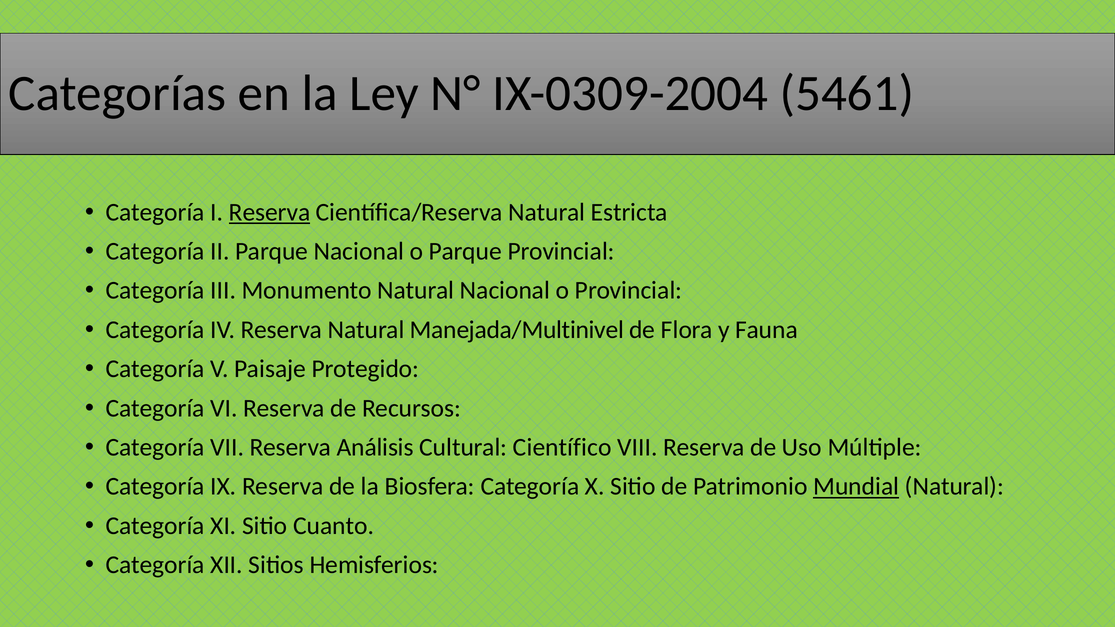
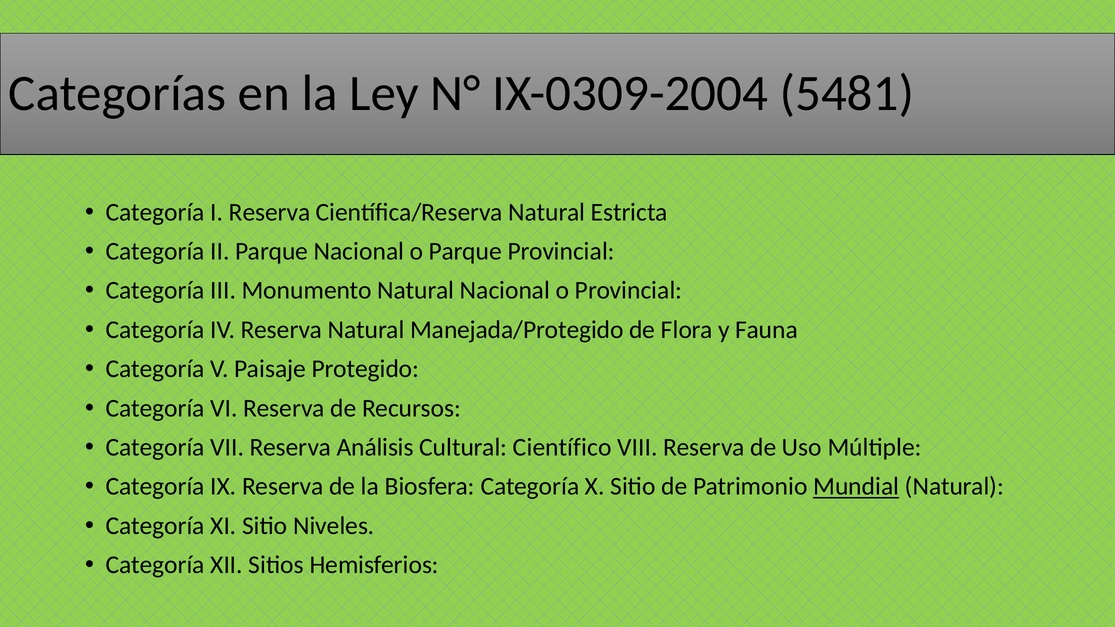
5461: 5461 -> 5481 (847, 94)
Reserva underline: present -> none (270, 212)
Manejada/Multinivel: Manejada/Multinivel -> Manejada/Protegido (517, 330)
Cuanto: Cuanto -> Niveles (334, 526)
